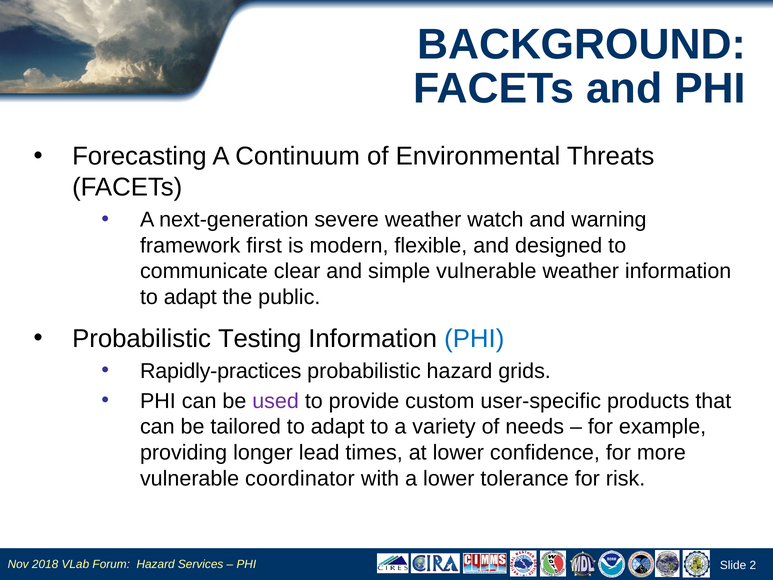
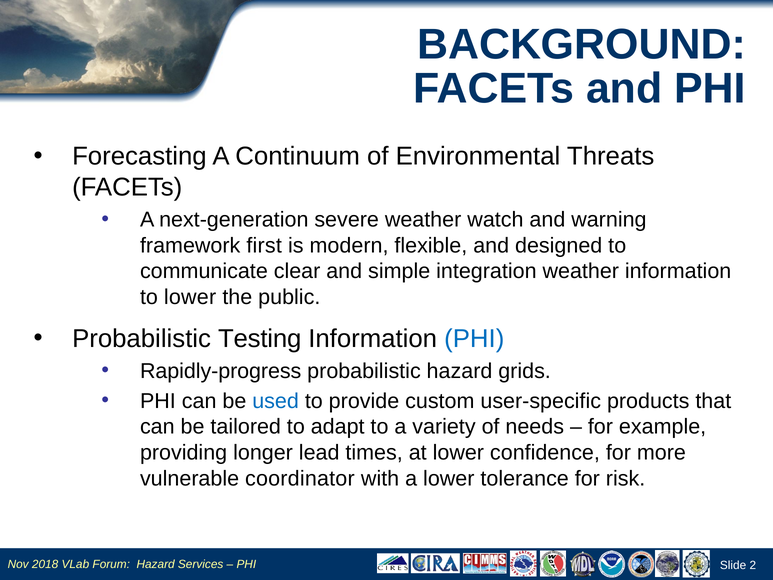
simple vulnerable: vulnerable -> integration (486, 271)
adapt: adapt -> lower (190, 297)
Rapidly-practices: Rapidly-practices -> Rapidly-progress (221, 371)
used colour: purple -> blue (276, 401)
